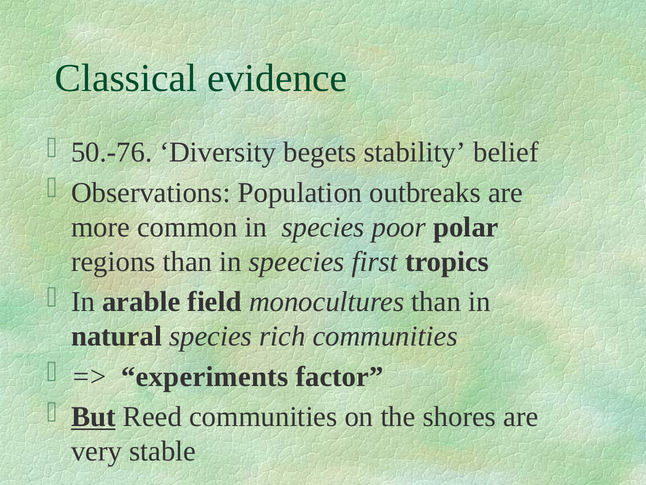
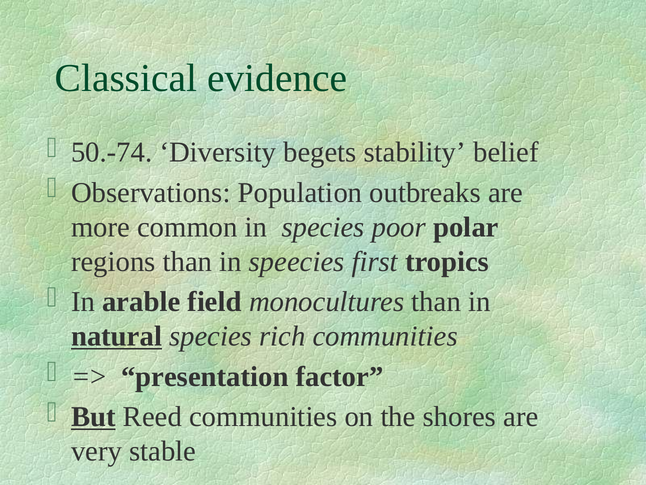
50.-76: 50.-76 -> 50.-74 (112, 152)
natural underline: none -> present (117, 336)
experiments: experiments -> presentation (205, 376)
